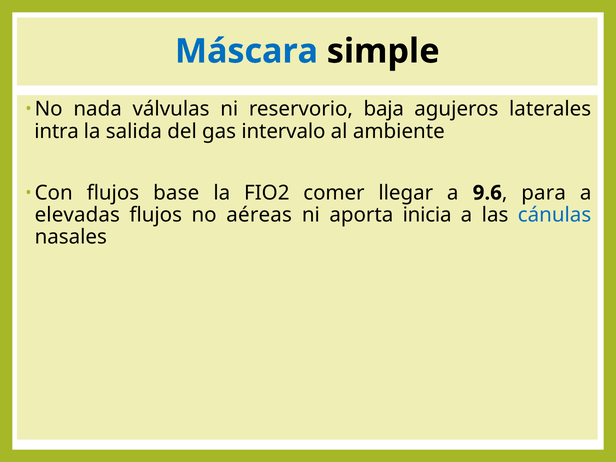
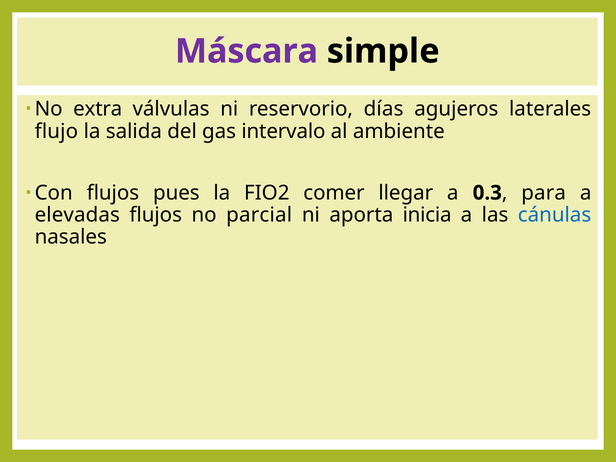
Máscara colour: blue -> purple (246, 51)
nada: nada -> extra (98, 109)
baja: baja -> días (384, 109)
intra: intra -> flujo (56, 131)
base: base -> pues (176, 193)
9.6: 9.6 -> 0.3 (487, 193)
aéreas: aéreas -> parcial (259, 215)
